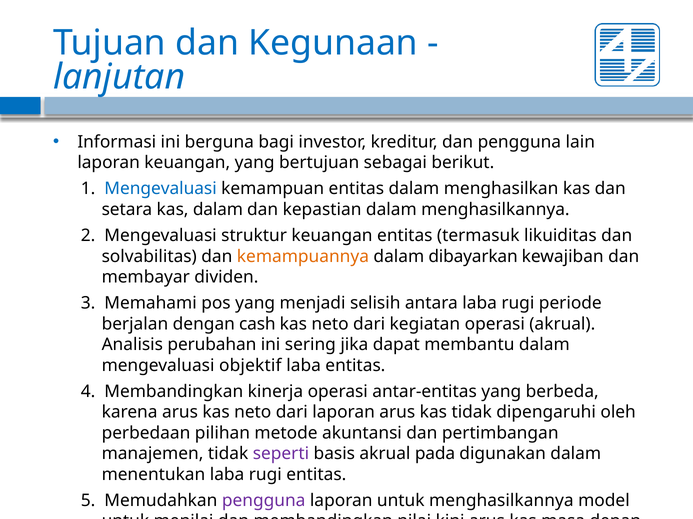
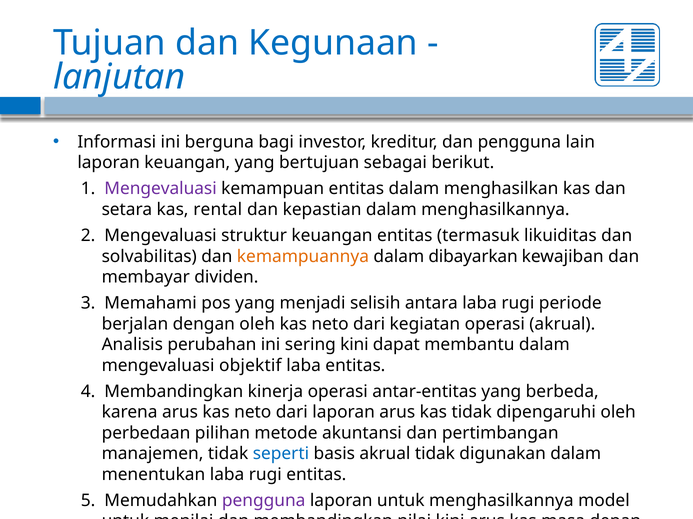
Mengevaluasi colour: blue -> purple (161, 189)
kas dalam: dalam -> rental (218, 210)
dengan cash: cash -> oleh (257, 324)
sering jika: jika -> kini (354, 345)
seperti colour: purple -> blue (281, 454)
akrual pada: pada -> tidak (435, 454)
